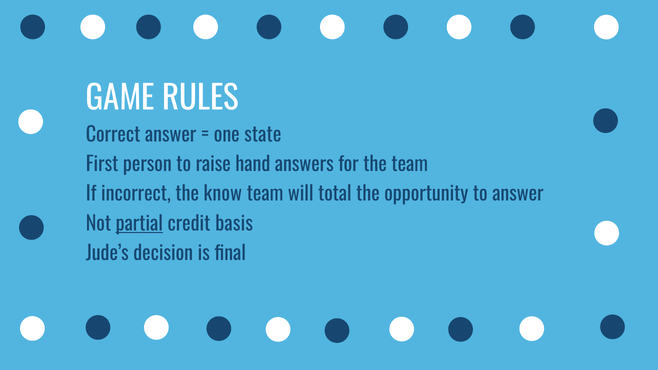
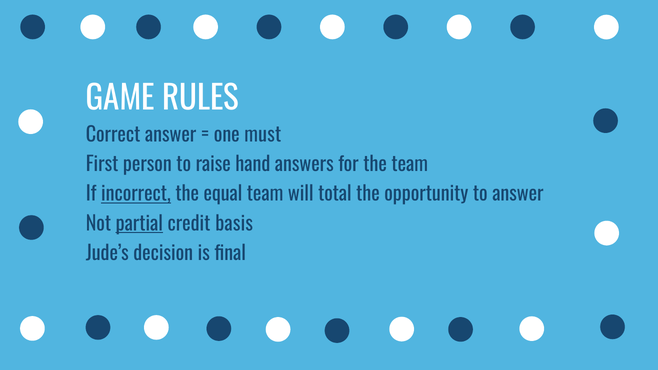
state: state -> must (263, 135)
incorrect underline: none -> present (136, 194)
know: know -> equal (223, 194)
